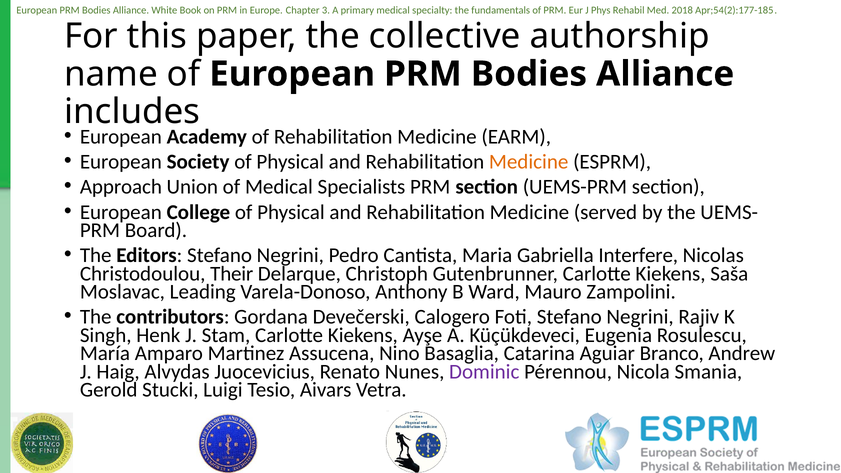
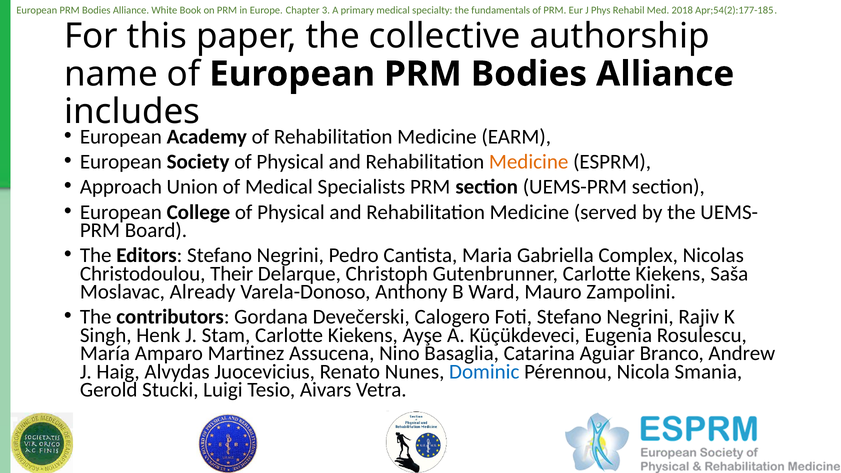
Interfere: Interfere -> Complex (638, 256)
Leading: Leading -> Already (203, 292)
Dominic colour: purple -> blue (484, 372)
